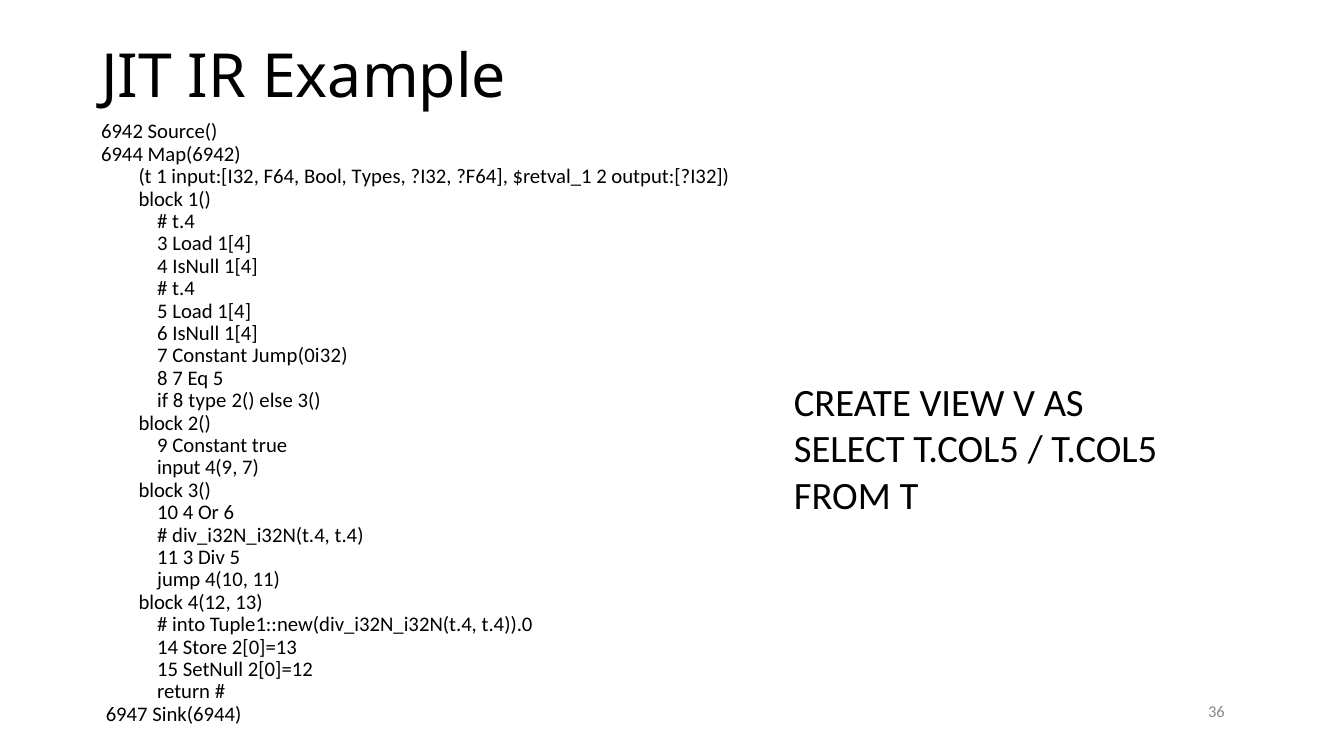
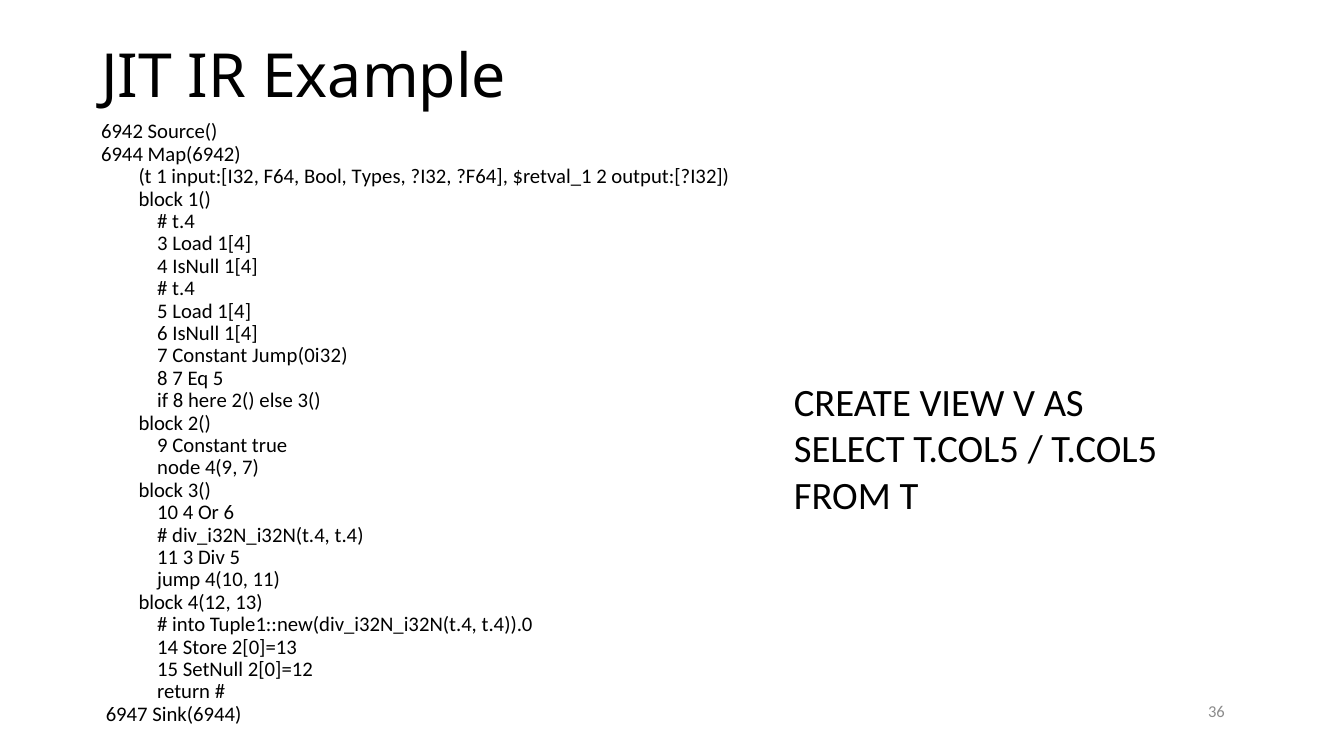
type: type -> here (207, 401)
input: input -> node (179, 468)
